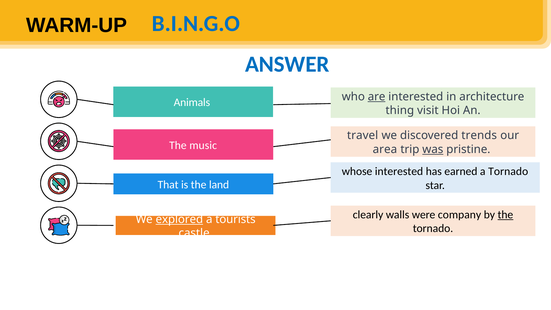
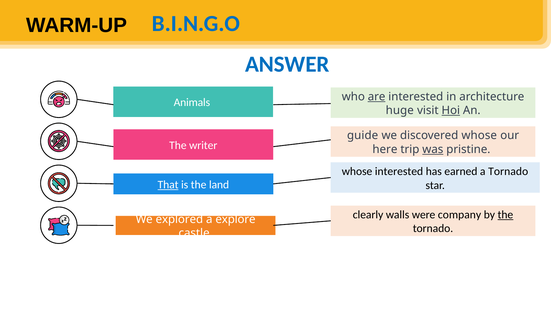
thing: thing -> huge (400, 110)
Hoi underline: none -> present (451, 110)
travel: travel -> guide (363, 136)
discovered trends: trends -> whose (479, 136)
music: music -> writer (203, 145)
area: area -> here (385, 149)
That underline: none -> present (168, 185)
explored underline: present -> none (179, 219)
tourists: tourists -> explore (235, 219)
